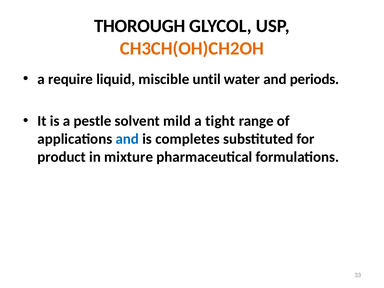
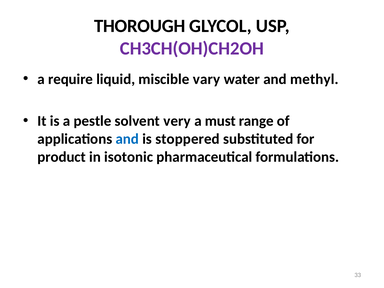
CH3CH(OH)CH2OH colour: orange -> purple (192, 48)
until: until -> vary (207, 79)
periods: periods -> methyl (314, 79)
mild: mild -> very (177, 121)
tight: tight -> must (220, 121)
completes: completes -> stoppered (188, 139)
mixture: mixture -> isotonic (129, 157)
